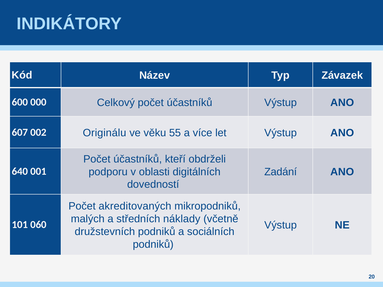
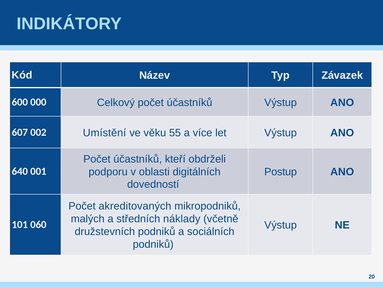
Originálu: Originálu -> Umístění (105, 133)
Zadání: Zadání -> Postup (281, 172)
